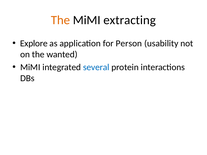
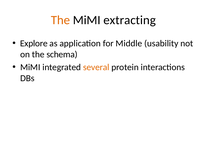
Person: Person -> Middle (129, 43)
wanted: wanted -> schema (62, 54)
several colour: blue -> orange (96, 67)
